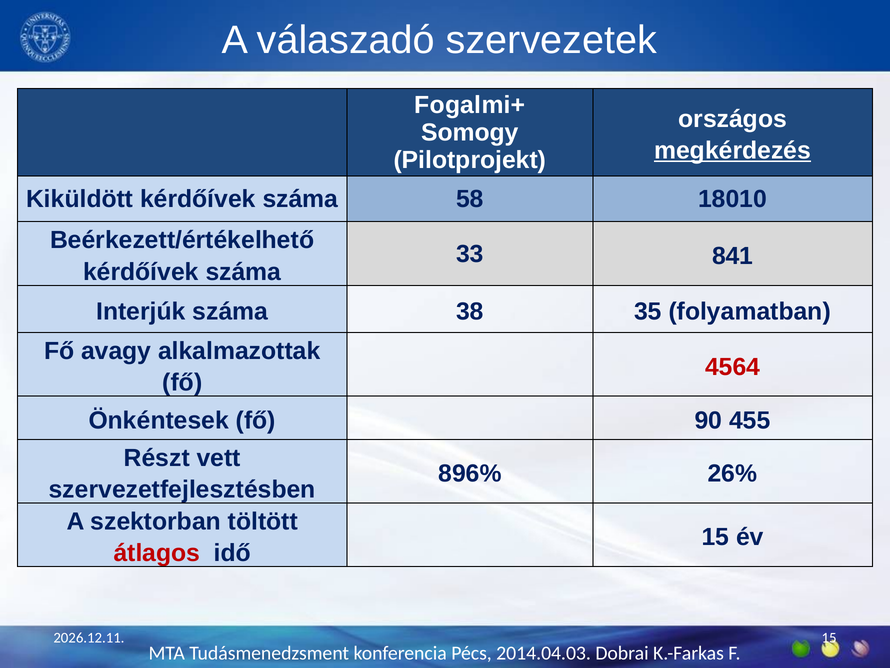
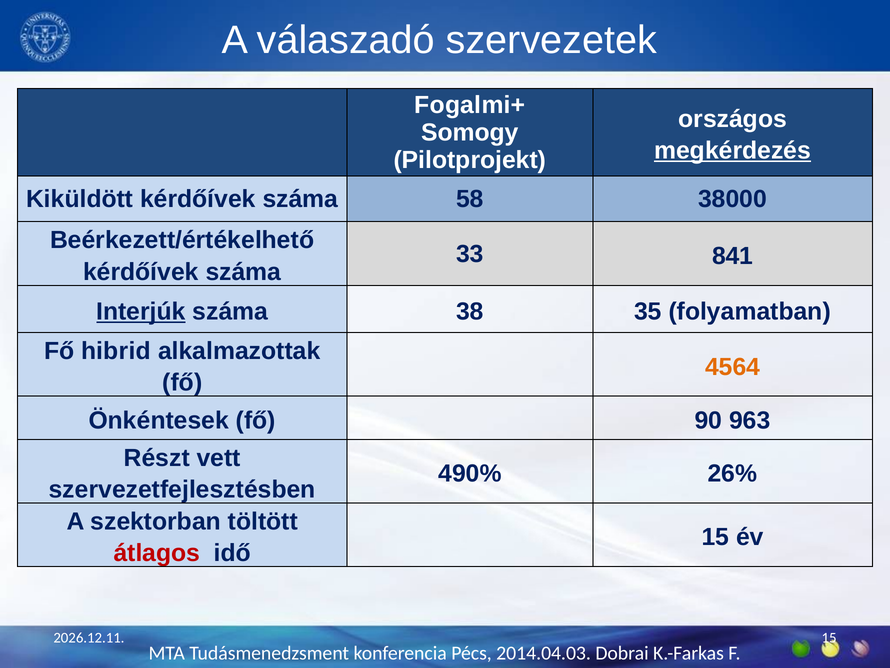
18010: 18010 -> 38000 (733, 199)
Interjúk underline: none -> present (141, 311)
avagy: avagy -> hibrid (116, 351)
4564 colour: red -> orange (733, 367)
455: 455 -> 963 (750, 420)
896%: 896% -> 490% (470, 473)
